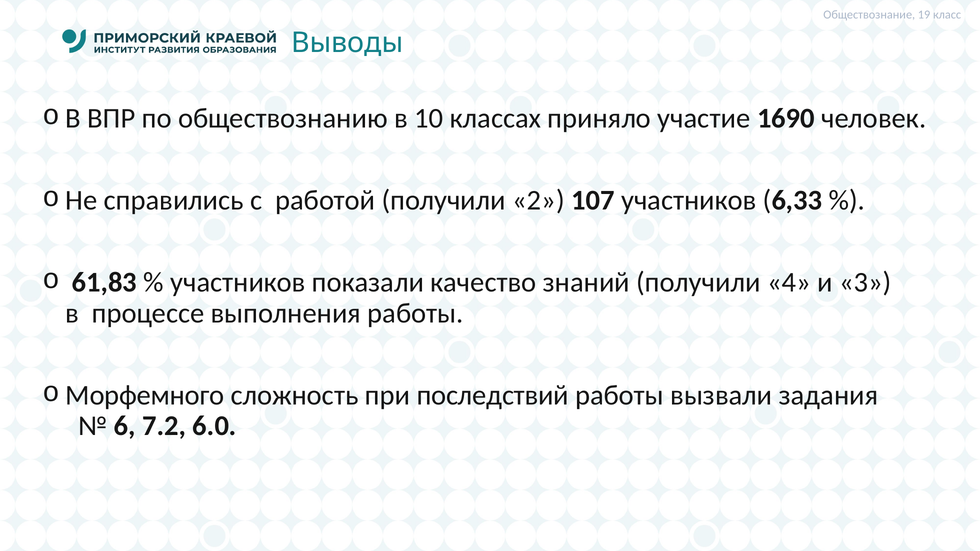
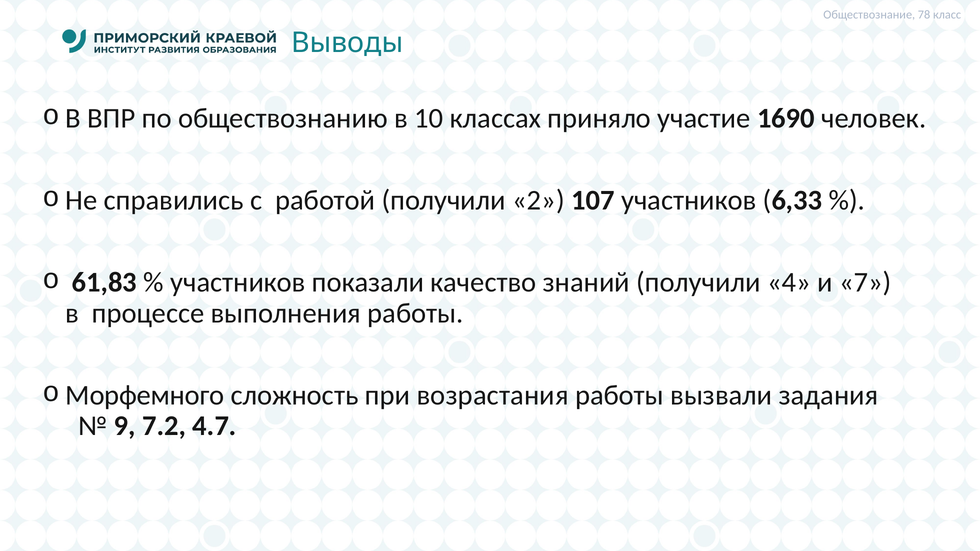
19: 19 -> 78 (924, 15)
3: 3 -> 7 (865, 282)
последствий: последствий -> возрастания (493, 395)
6: 6 -> 9 (125, 426)
6.0: 6.0 -> 4.7 (215, 426)
